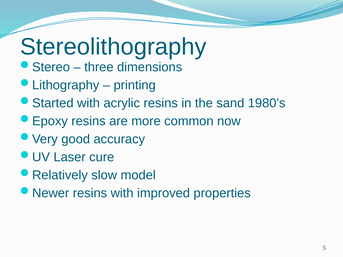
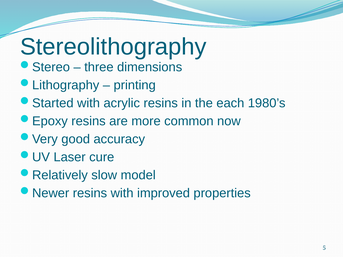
sand: sand -> each (230, 103)
